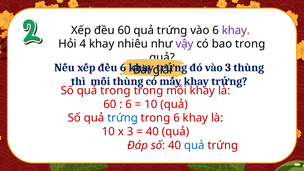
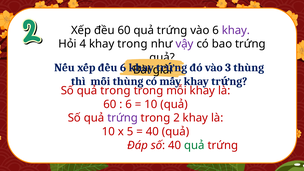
khay nhiêu: nhiêu -> trong (133, 44)
bao trong: trong -> trứng (250, 44)
trứng colour: blue -> purple (123, 118)
trong 6: 6 -> 2 (177, 118)
x 3: 3 -> 5 (130, 132)
quả colour: blue -> green (194, 145)
